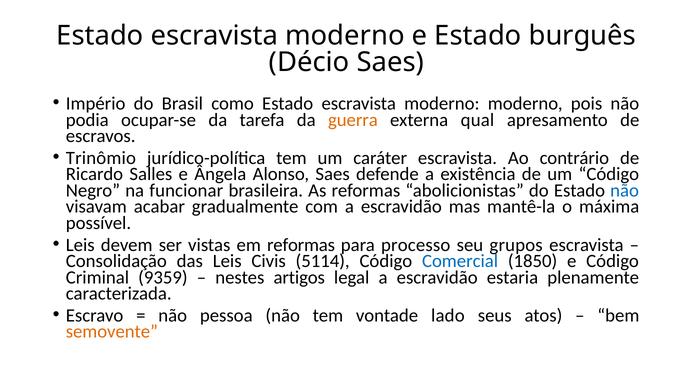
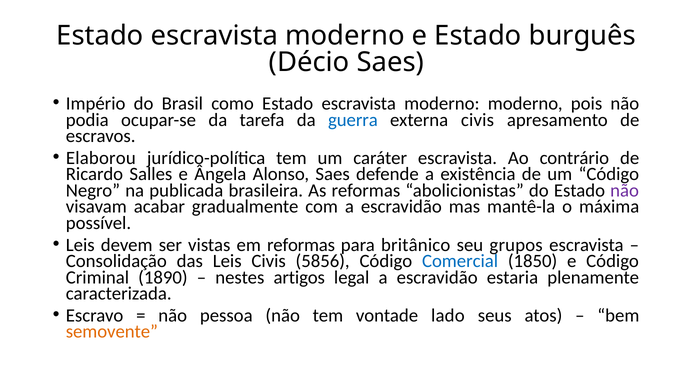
guerra colour: orange -> blue (353, 120)
externa qual: qual -> civis (477, 120)
Trinômio: Trinômio -> Elaborou (101, 158)
funcionar: funcionar -> publicada (186, 190)
não colour: blue -> purple (625, 190)
processo: processo -> britânico (416, 245)
5114: 5114 -> 5856 (323, 261)
9359: 9359 -> 1890 (163, 277)
